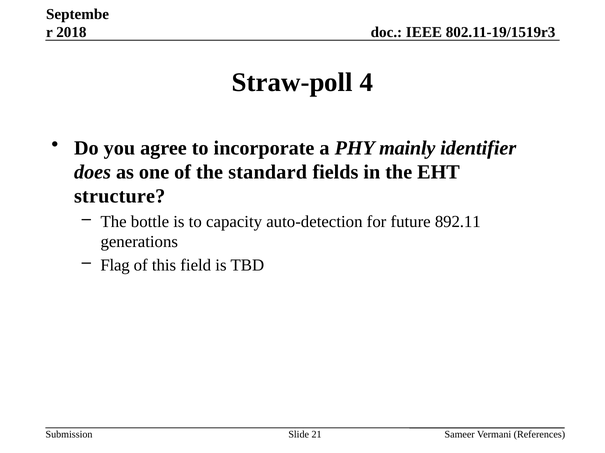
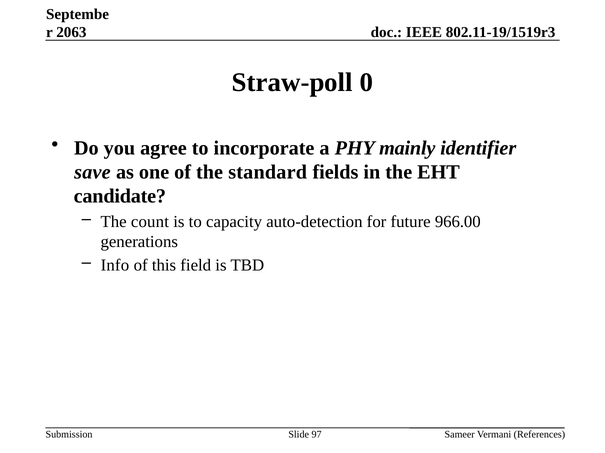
2018: 2018 -> 2063 (71, 32)
4: 4 -> 0 (366, 83)
does: does -> save (92, 172)
structure: structure -> candidate (120, 197)
bottle: bottle -> count (150, 222)
892.11: 892.11 -> 966.00 (458, 222)
Flag: Flag -> Info (115, 266)
21: 21 -> 97 (317, 435)
